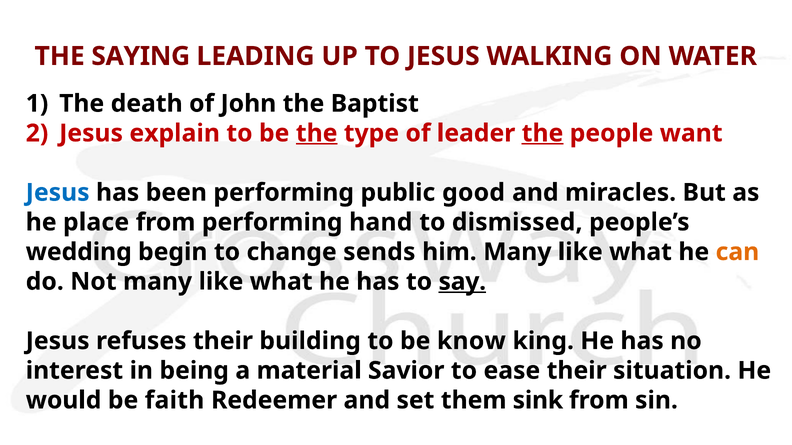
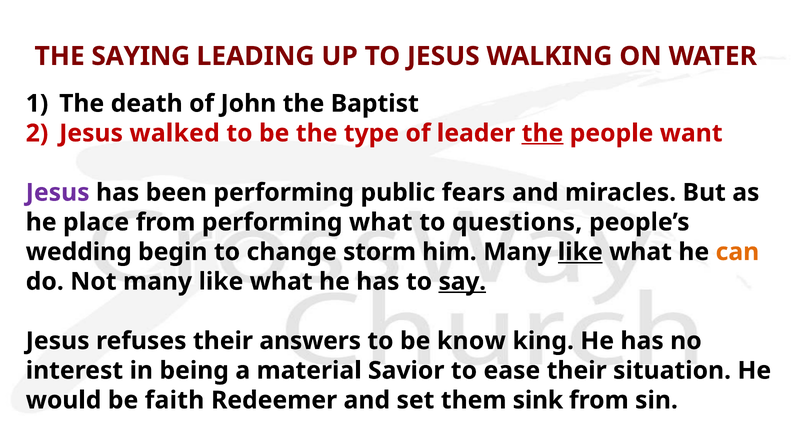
explain: explain -> walked (175, 133)
the underline: present -> none (317, 133)
Jesus colour: blue -> purple (58, 193)
good: good -> fears (474, 193)
performing hand: hand -> what (381, 222)
dismissed: dismissed -> questions (517, 222)
sends: sends -> storm (380, 252)
like underline: none -> present (580, 252)
building: building -> answers (310, 341)
